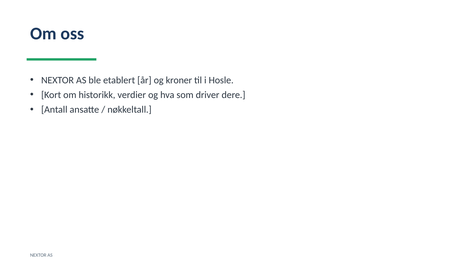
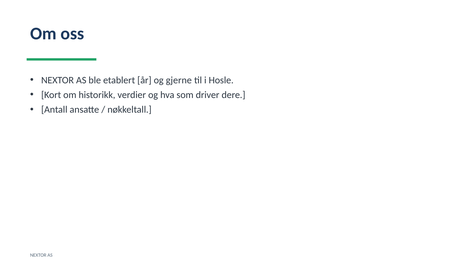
kroner: kroner -> gjerne (179, 80)
